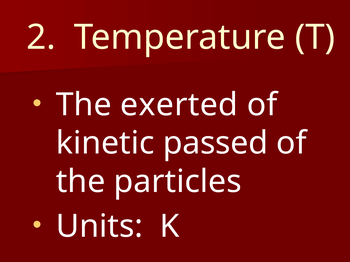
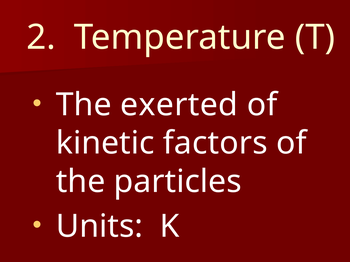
passed: passed -> factors (215, 143)
